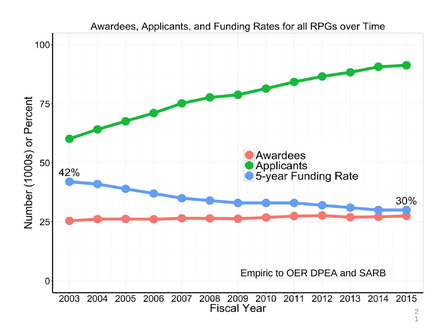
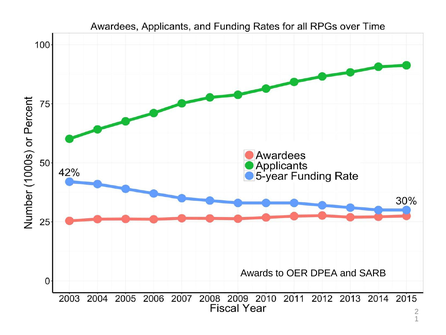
Empiric: Empiric -> Awards (257, 273)
